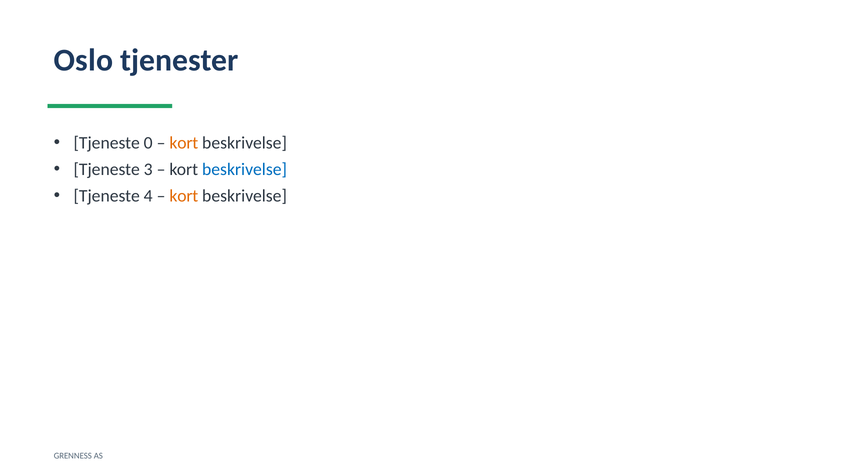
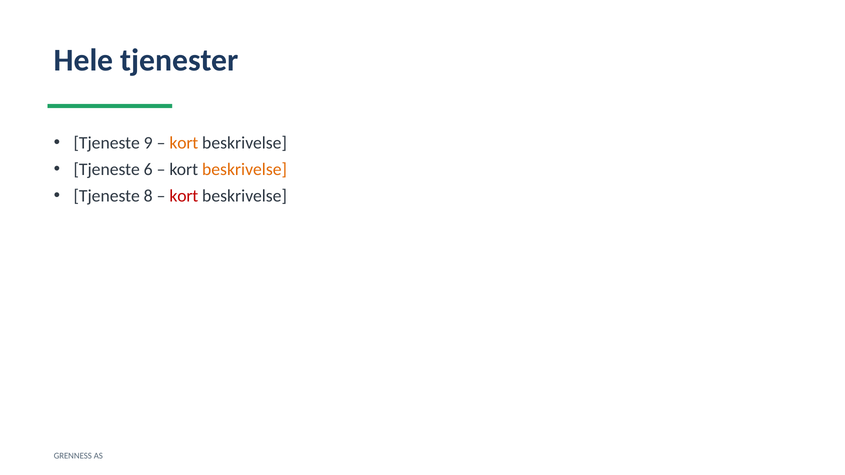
Oslo: Oslo -> Hele (83, 60)
0: 0 -> 9 (148, 143)
3: 3 -> 6 (148, 170)
beskrivelse colour: blue -> orange (245, 170)
4: 4 -> 8 (148, 196)
kort colour: orange -> red (184, 196)
